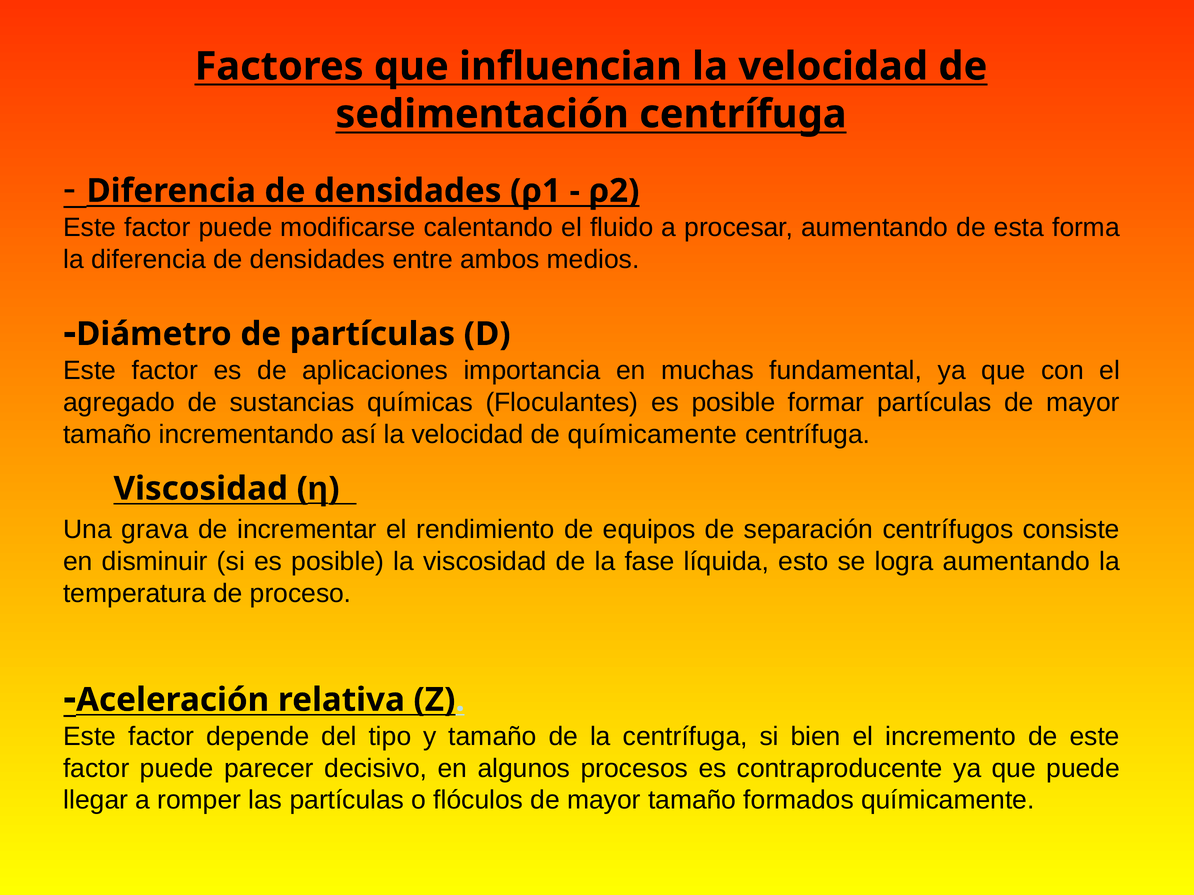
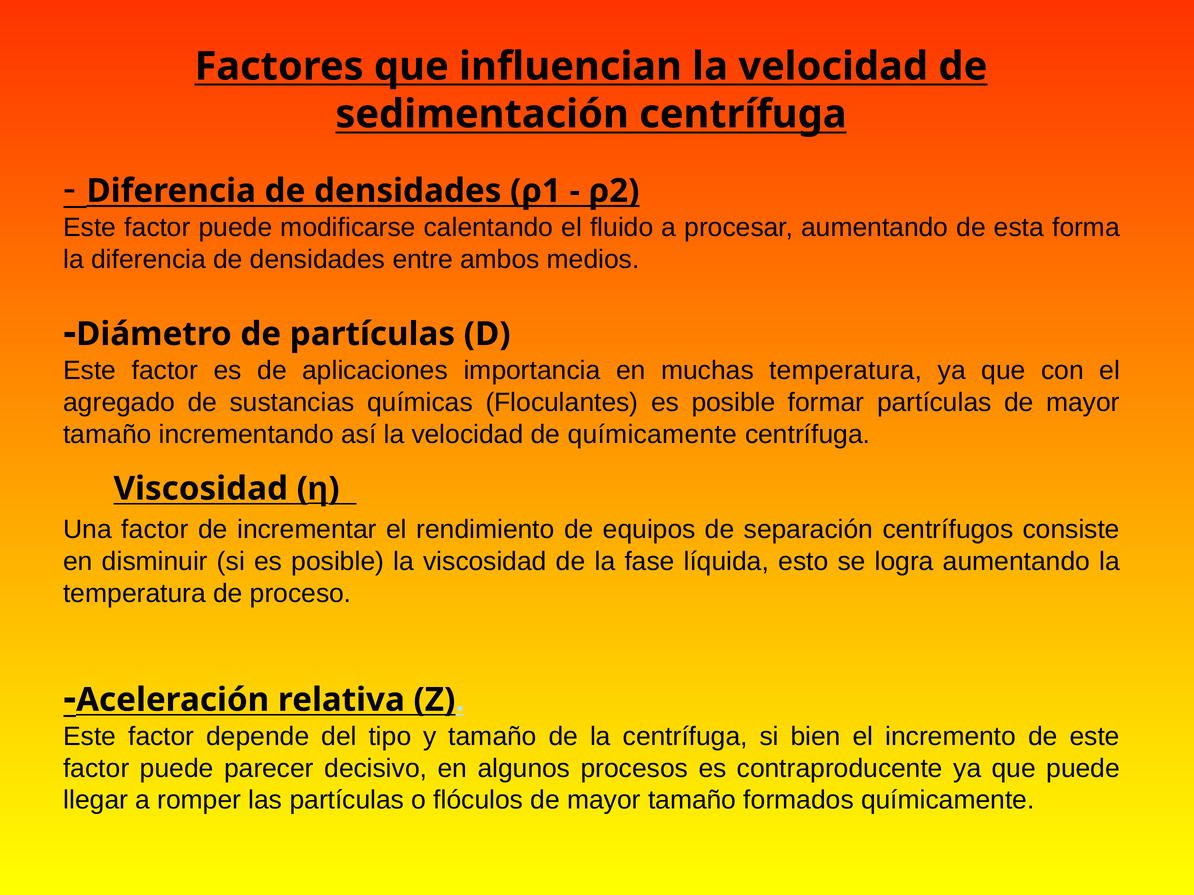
muchas fundamental: fundamental -> temperatura (846, 371)
Una grava: grava -> factor (155, 530)
